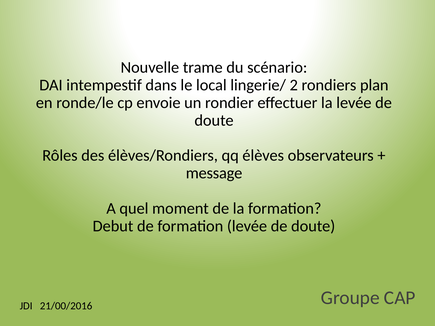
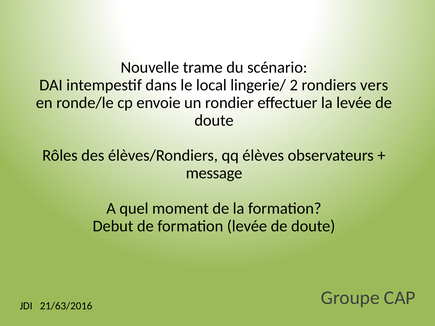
plan: plan -> vers (374, 85)
21/00/2016: 21/00/2016 -> 21/63/2016 (66, 306)
